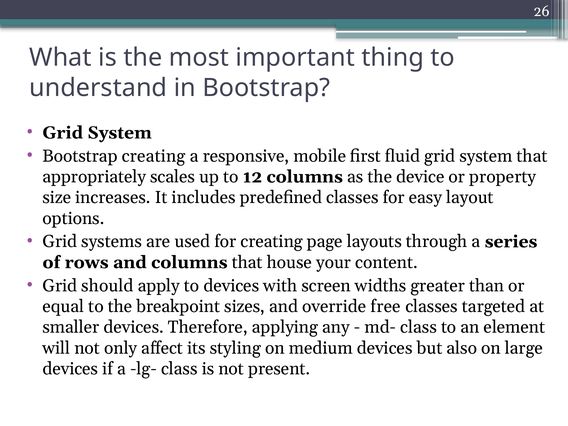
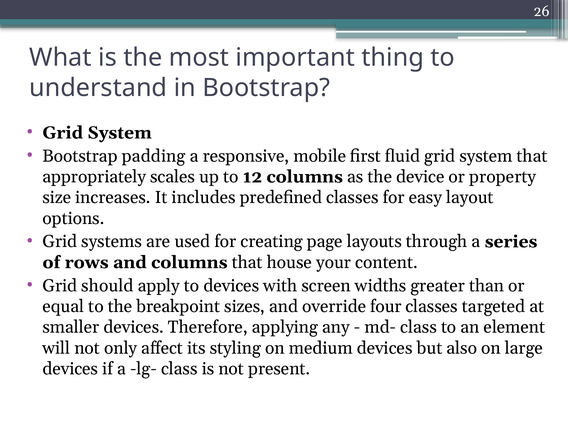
Bootstrap creating: creating -> padding (154, 156)
free: free -> four (386, 306)
